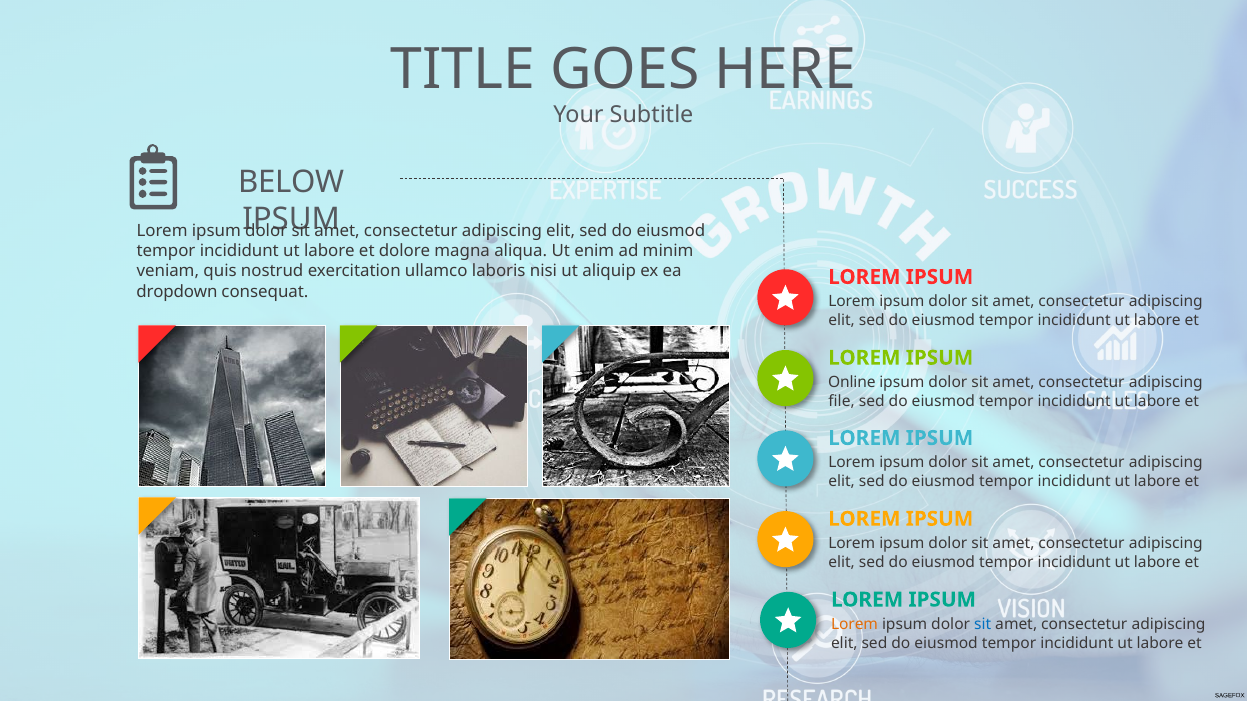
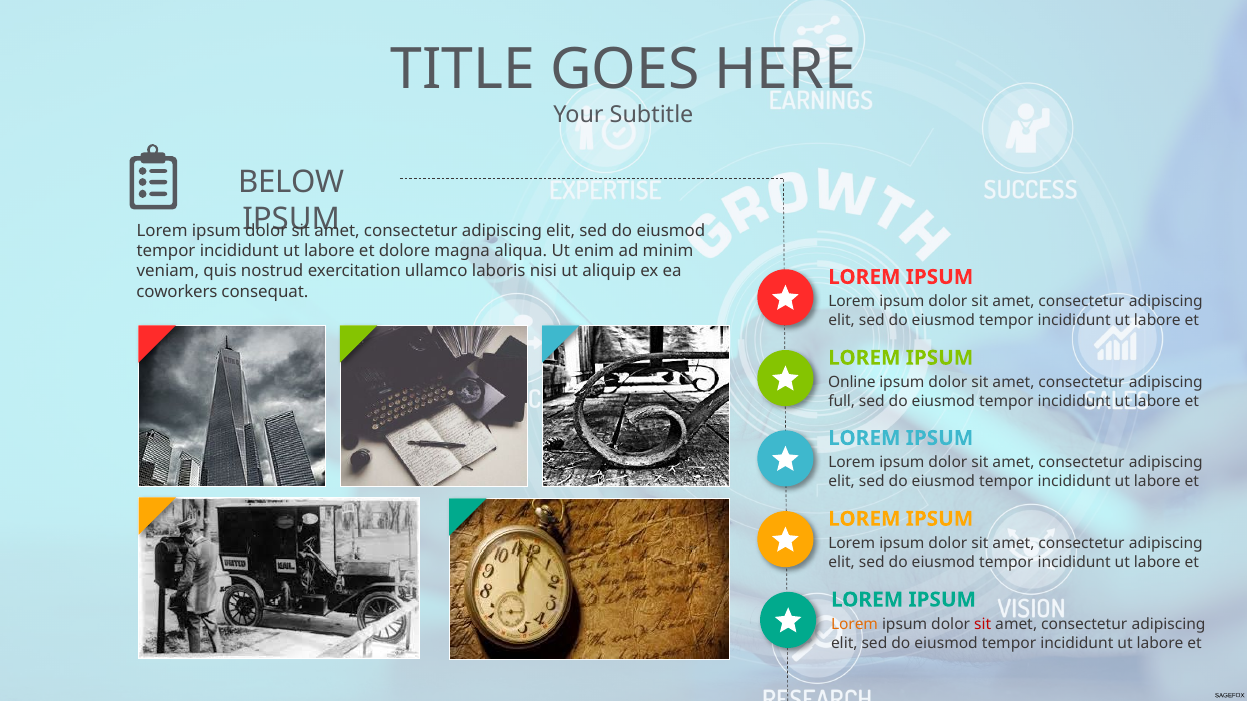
dropdown: dropdown -> coworkers (177, 292)
file: file -> full (842, 401)
sit colour: blue -> red (983, 625)
